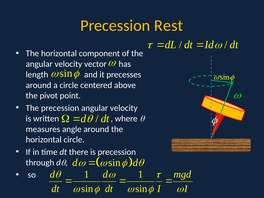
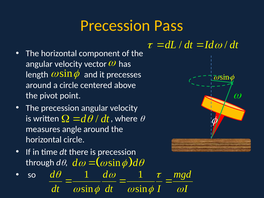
Rest: Rest -> Pass (169, 26)
